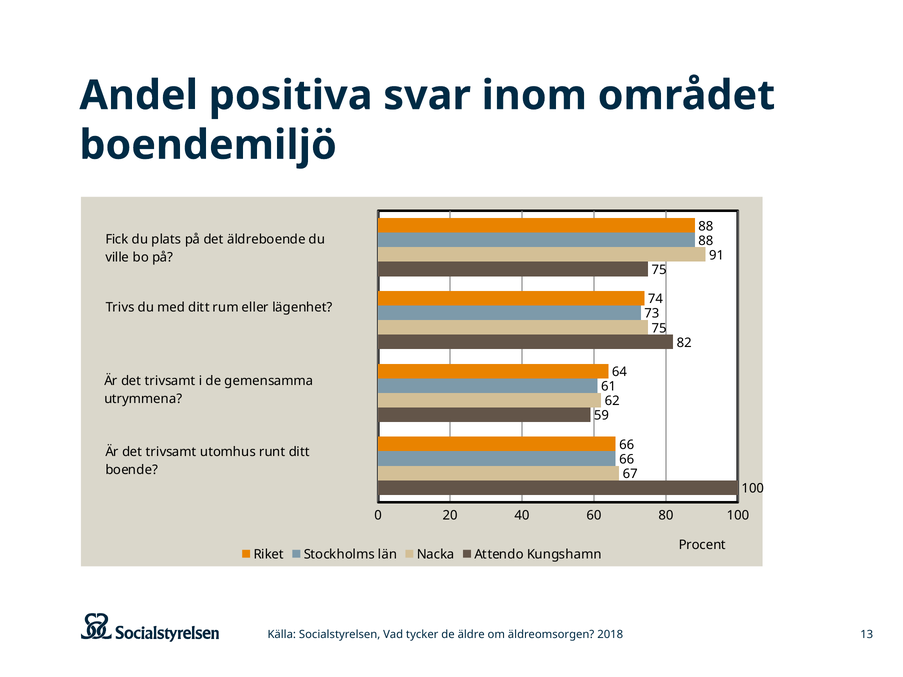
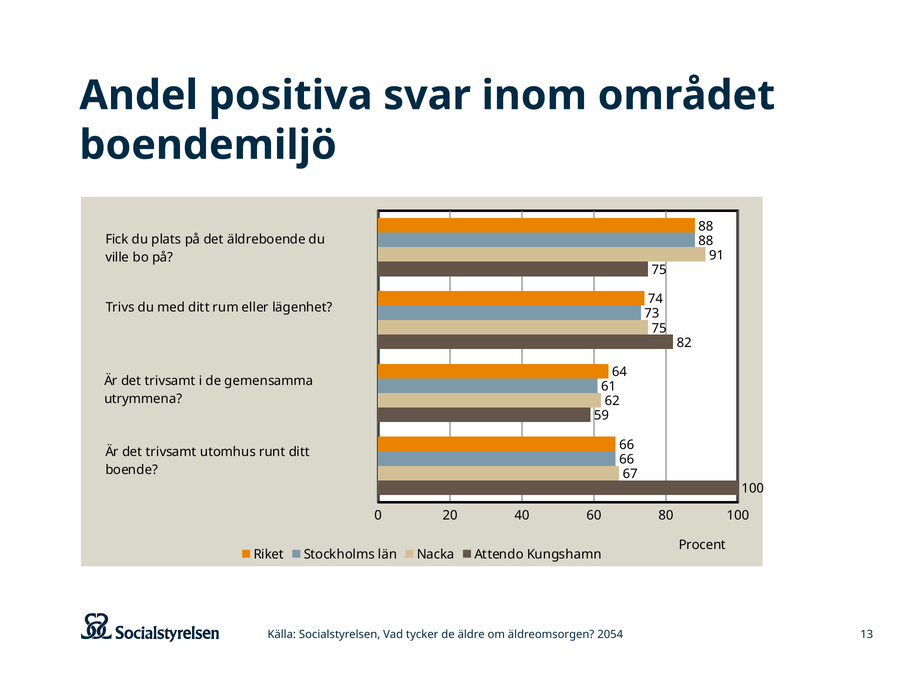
2018: 2018 -> 2054 (610, 635)
